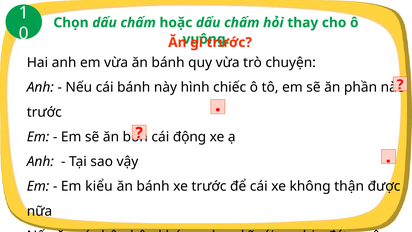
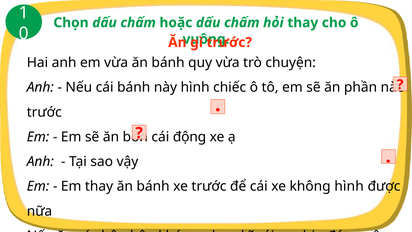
Em kiểu: kiểu -> thay (99, 186)
không thận: thận -> hình (349, 186)
